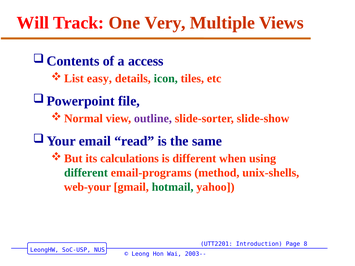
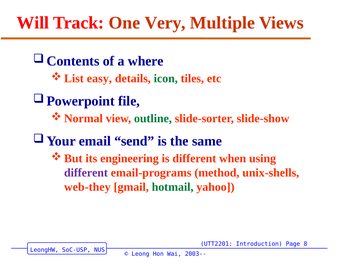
access: access -> where (146, 61)
outline colour: purple -> green (153, 119)
read: read -> send (134, 141)
calculations: calculations -> engineering (129, 159)
different colour: green -> purple (86, 173)
web-your: web-your -> web-they (87, 187)
